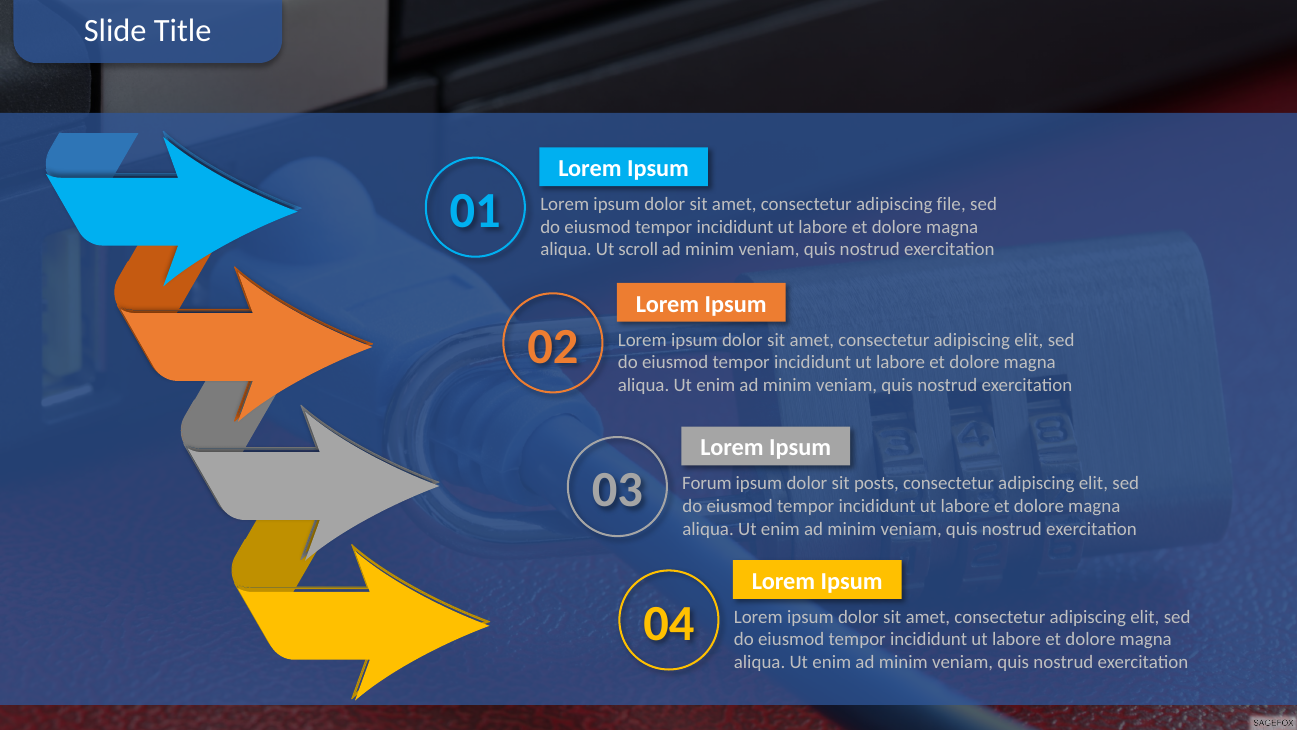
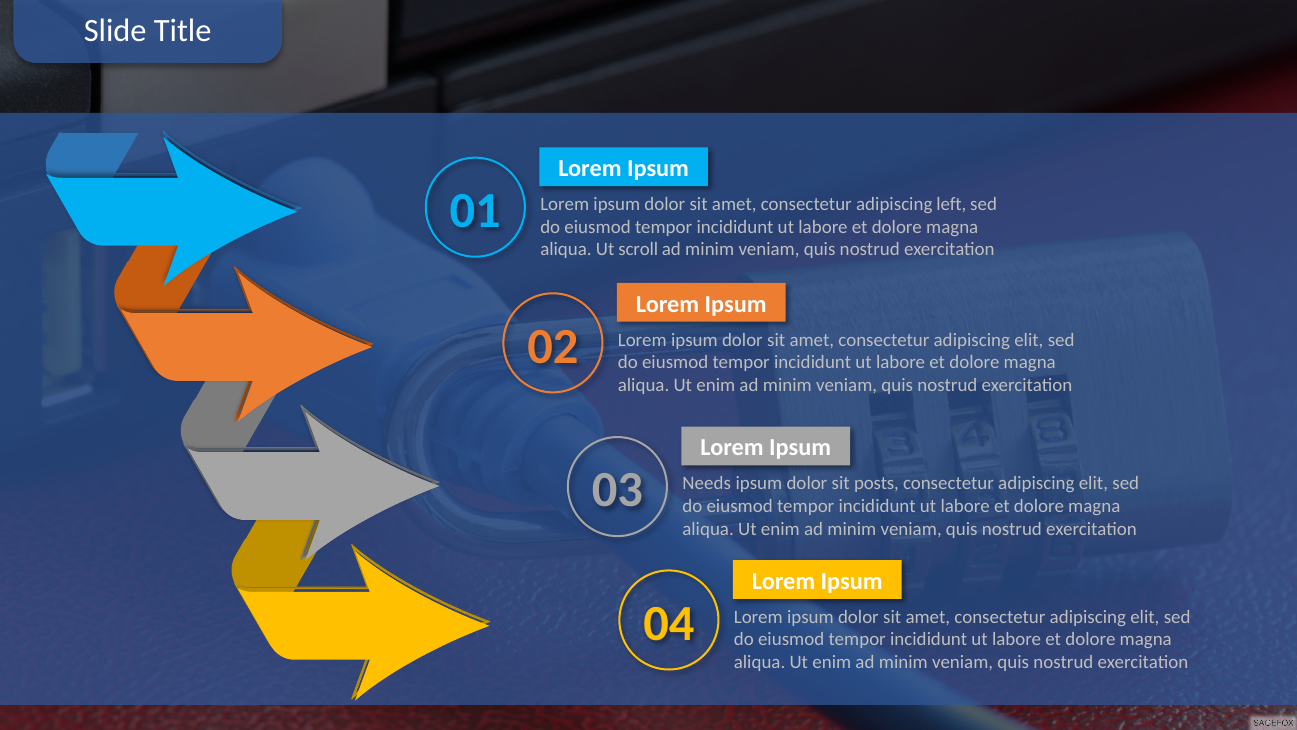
file: file -> left (951, 204)
Forum: Forum -> Needs (707, 483)
